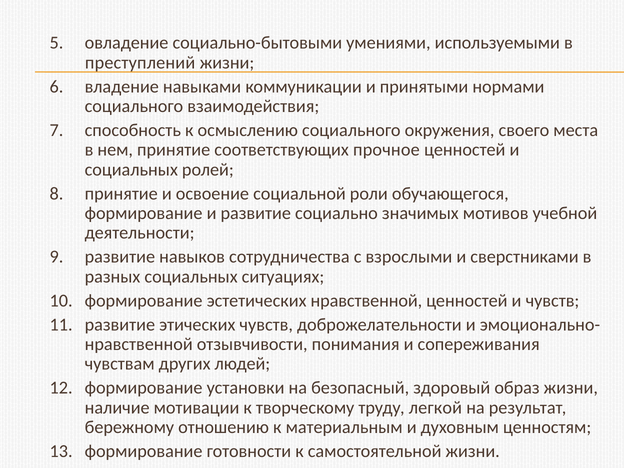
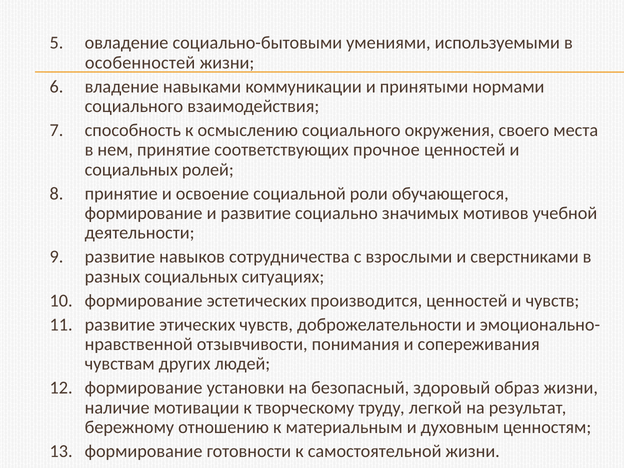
преступлений: преступлений -> особенностей (140, 63)
эстетических нравственной: нравственной -> производится (366, 301)
